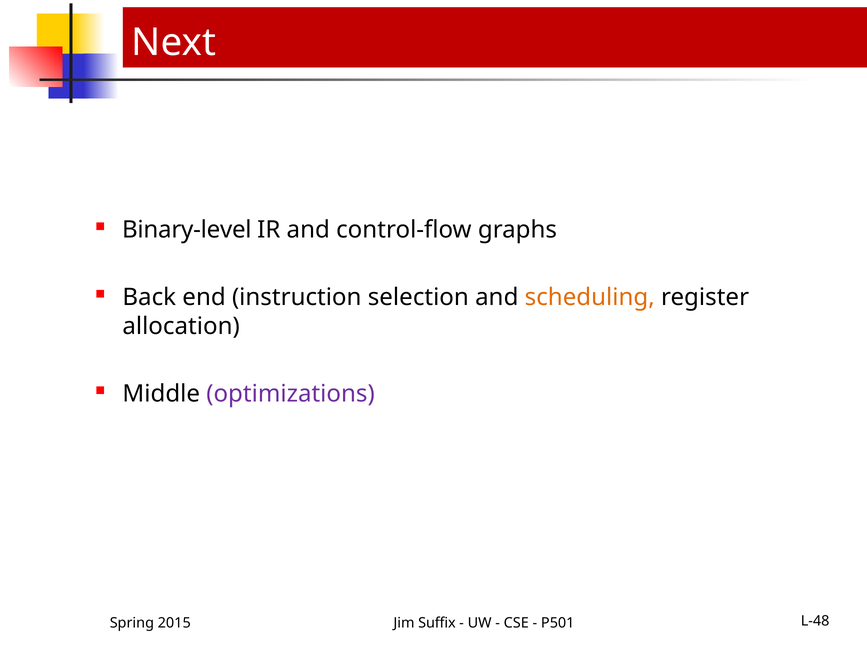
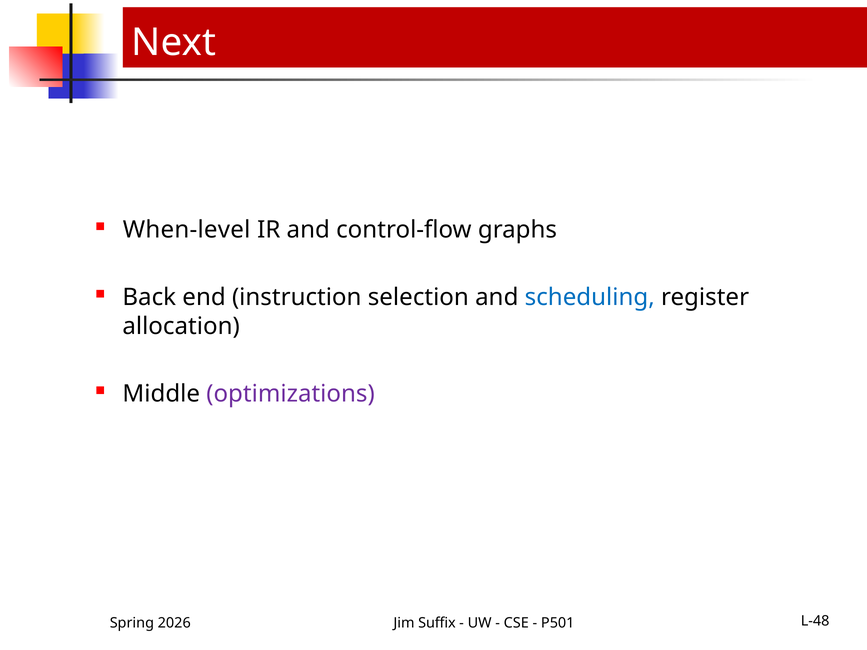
Binary-level: Binary-level -> When-level (187, 230)
scheduling colour: orange -> blue (590, 297)
2015: 2015 -> 2026 (174, 623)
